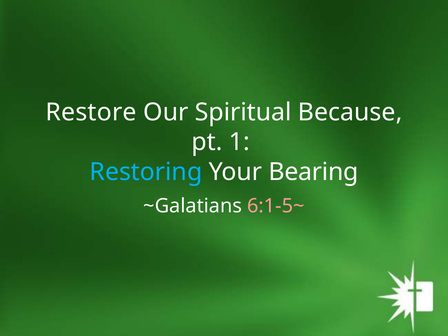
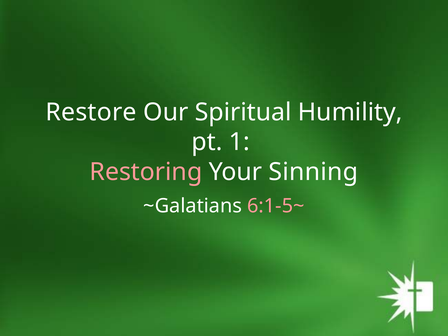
Because: Because -> Humility (350, 112)
Restoring colour: light blue -> pink (146, 172)
Bearing: Bearing -> Sinning (313, 172)
